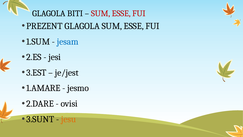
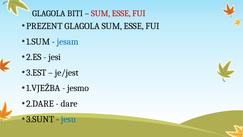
1.AMARE: 1.AMARE -> 1.VJEŽBA (43, 88)
ovisi: ovisi -> dare (69, 103)
jesu colour: orange -> blue (69, 119)
